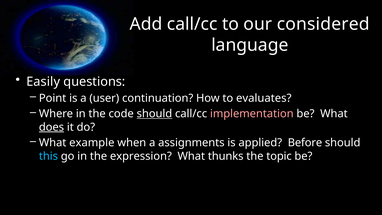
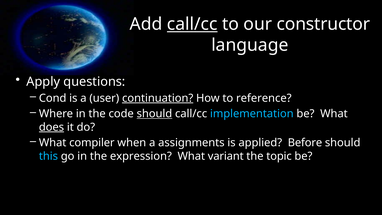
call/cc underline: none -> present (192, 24)
considered: considered -> constructor (323, 24)
Easily: Easily -> Apply (43, 82)
Point: Point -> Cond (53, 98)
continuation underline: none -> present (158, 98)
evaluates: evaluates -> reference (264, 98)
implementation colour: pink -> light blue (252, 114)
example: example -> compiler (92, 143)
thunks: thunks -> variant (226, 156)
